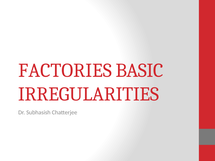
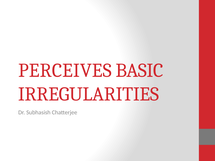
FACTORIES: FACTORIES -> PERCEIVES (65, 71)
